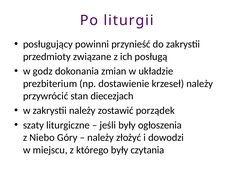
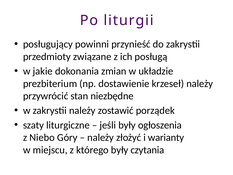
godz: godz -> jakie (43, 71)
diecezjach: diecezjach -> niezbędne (112, 96)
dowodzi: dowodzi -> warianty (166, 137)
